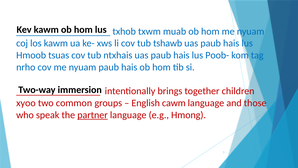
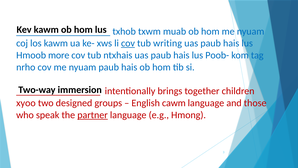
cov underline: none -> present (128, 43)
tshawb: tshawb -> writing (168, 43)
tsuas: tsuas -> more (59, 55)
common: common -> designed (74, 103)
